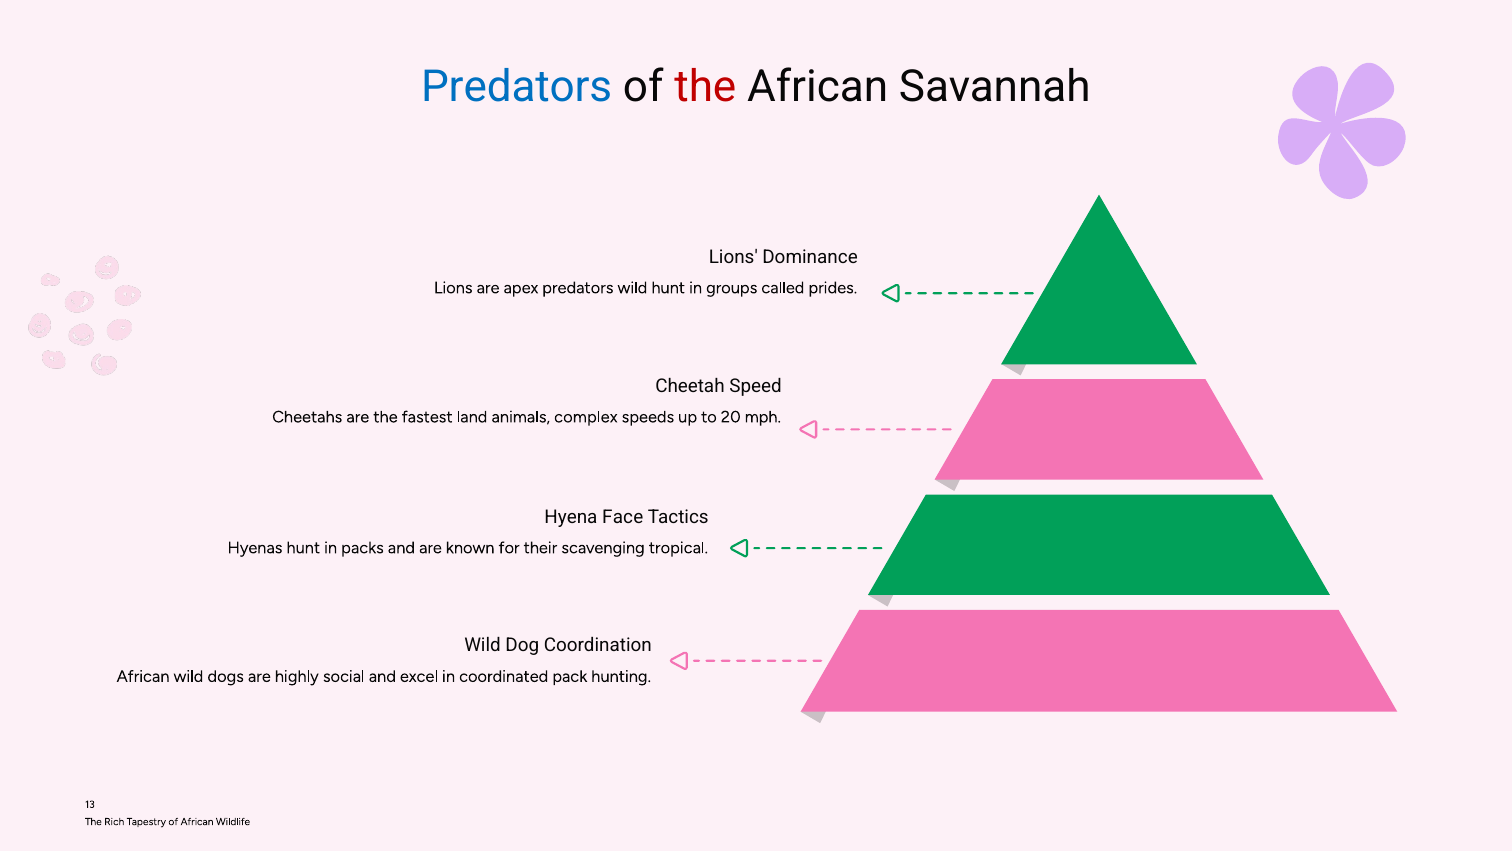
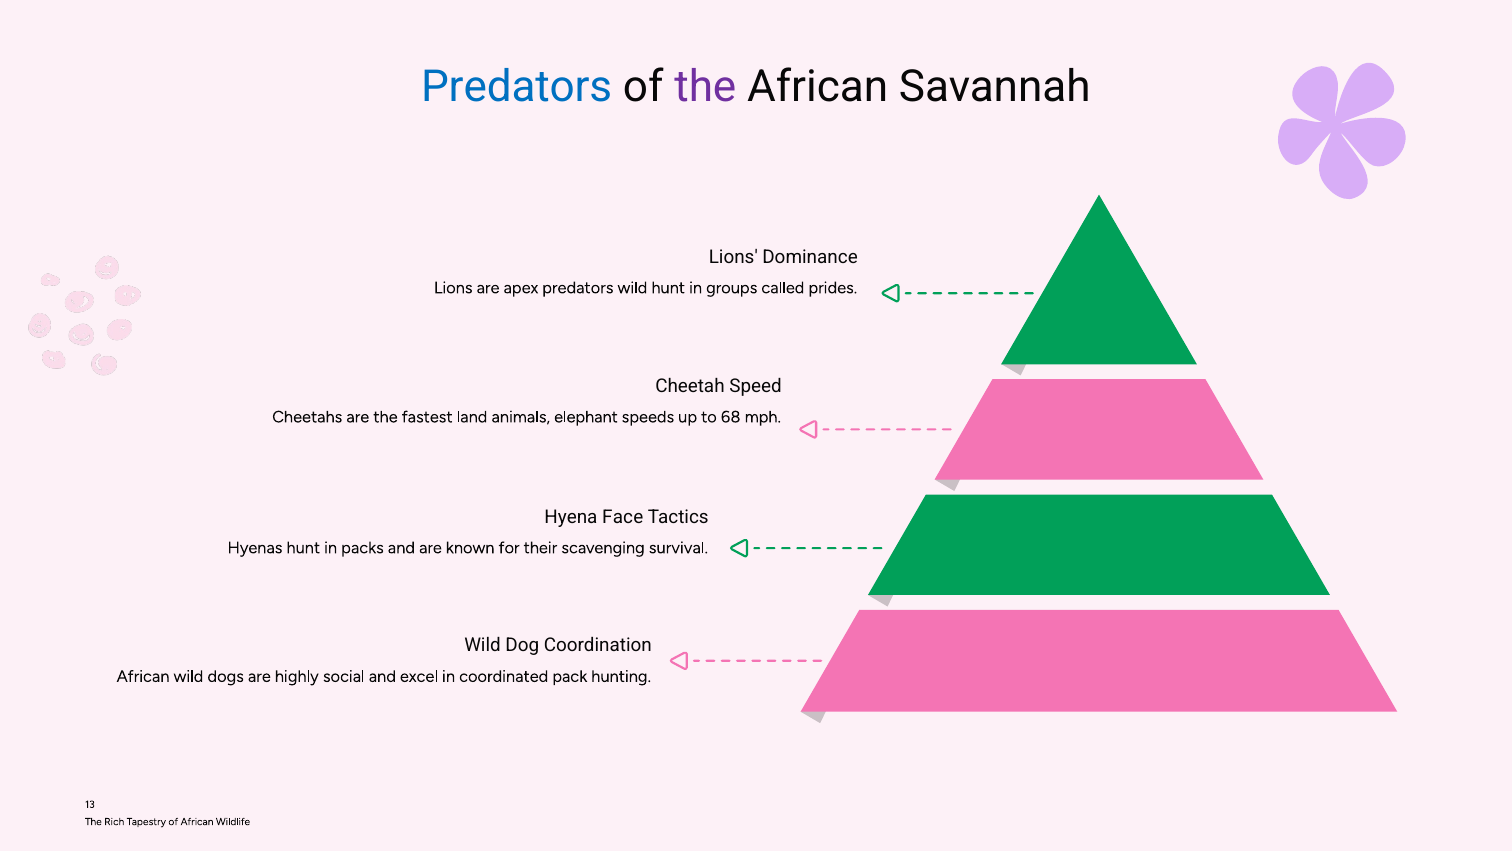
the colour: red -> purple (705, 87)
complex: complex -> elephant (586, 417)
20: 20 -> 68 (731, 417)
tropical: tropical -> survival (678, 547)
